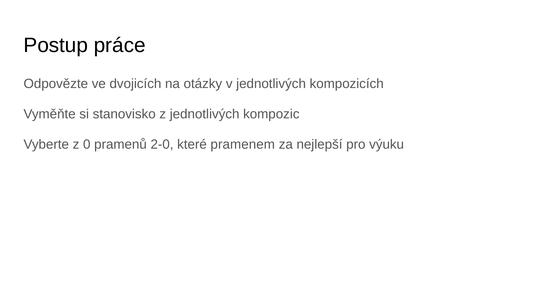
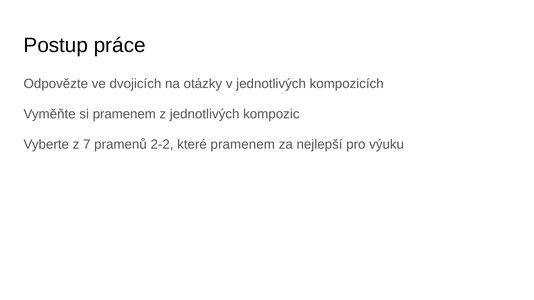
si stanovisko: stanovisko -> pramenem (124, 114)
0: 0 -> 7 (87, 145)
2-0: 2-0 -> 2-2 (162, 145)
